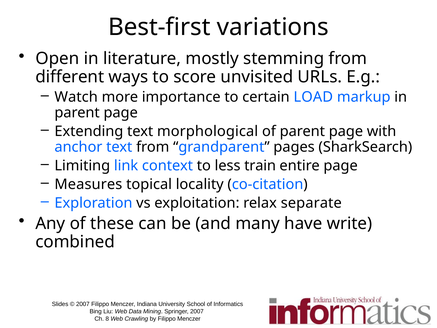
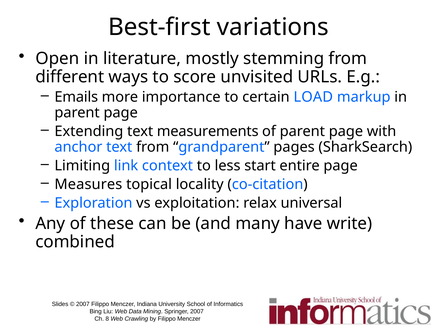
Watch: Watch -> Emails (76, 97)
morphological: morphological -> measurements (208, 131)
train: train -> start (260, 166)
separate: separate -> universal (311, 203)
